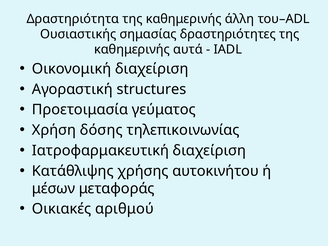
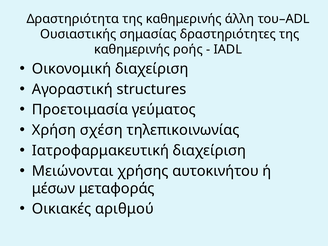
αυτά: αυτά -> ροής (188, 50)
δόσης: δόσης -> σχέση (101, 130)
Κατάθλιψης: Κατάθλιψης -> Μειώνονται (73, 171)
